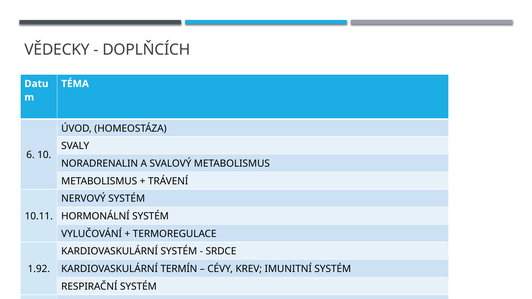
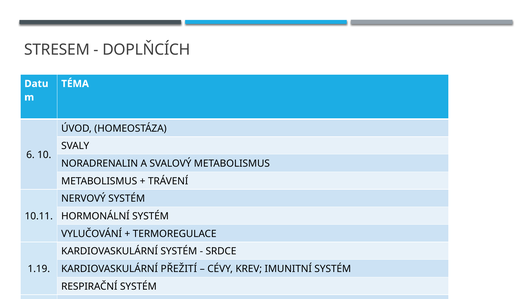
VĚDECKY: VĚDECKY -> STRESEM (57, 50)
1.92: 1.92 -> 1.19 (39, 269)
TERMÍN: TERMÍN -> PŘEŽITÍ (179, 269)
